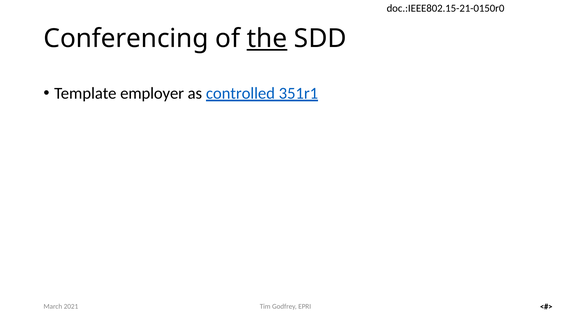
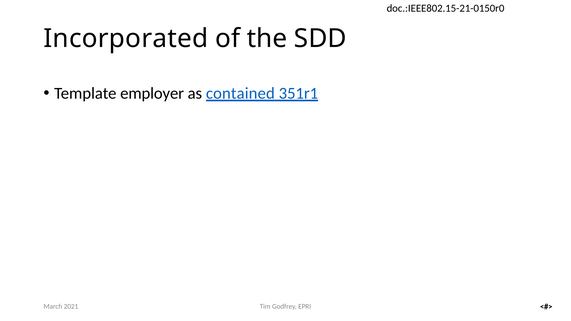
Conferencing: Conferencing -> Incorporated (126, 39)
the underline: present -> none (267, 39)
controlled: controlled -> contained (240, 93)
